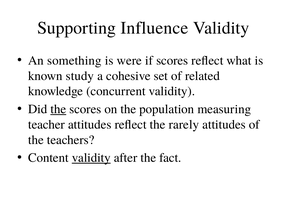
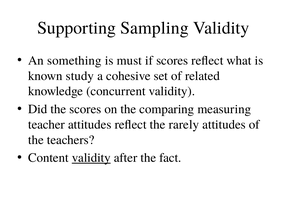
Influence: Influence -> Sampling (154, 28)
were: were -> must (129, 60)
the underline: present -> none (58, 109)
population: population -> comparing (167, 109)
